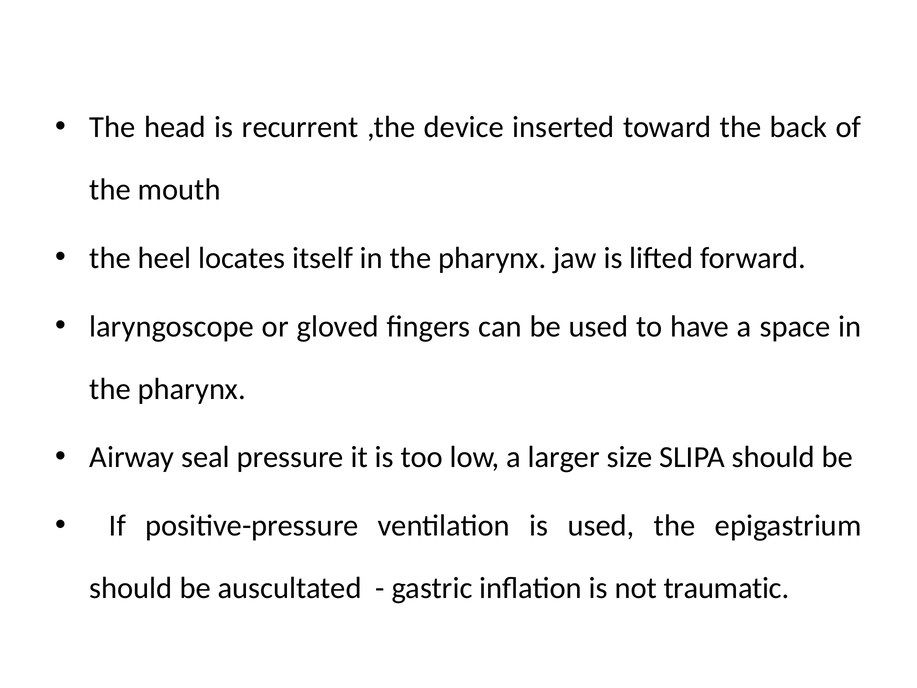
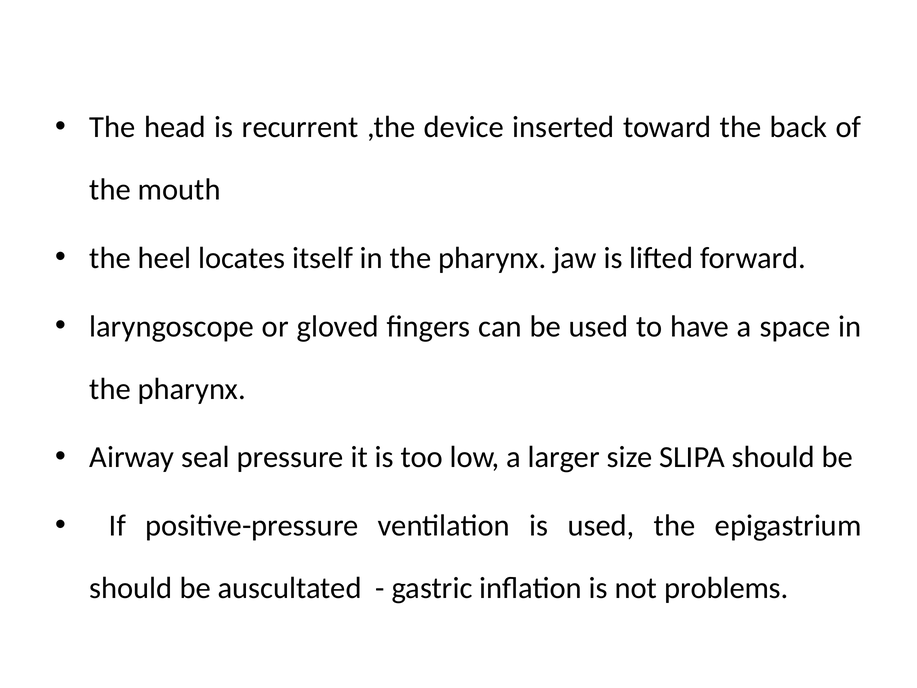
traumatic: traumatic -> problems (726, 588)
